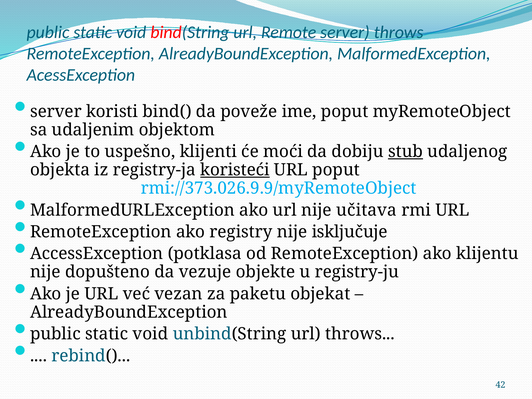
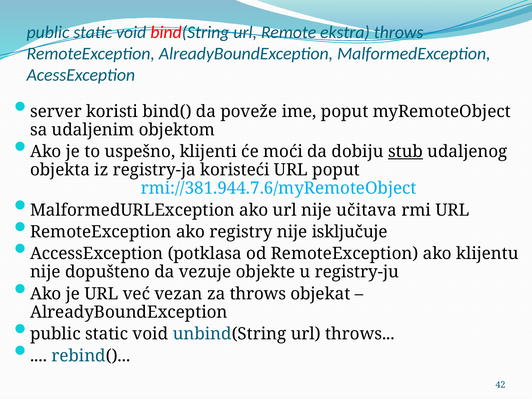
Remote server: server -> ekstra (345, 32)
koristeći underline: present -> none (235, 170)
rmi://373.026.9.9/myRemoteObject: rmi://373.026.9.9/myRemoteObject -> rmi://381.944.7.6/myRemoteObject (279, 188)
za paketu: paketu -> throws (258, 294)
